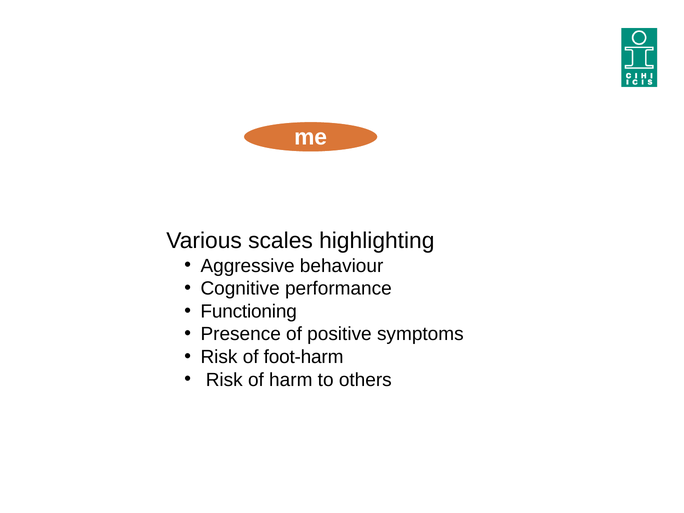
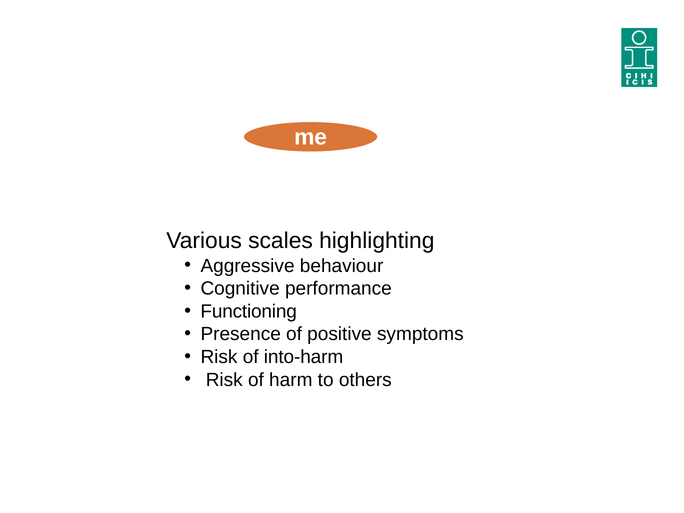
foot-harm: foot-harm -> into-harm (304, 357)
